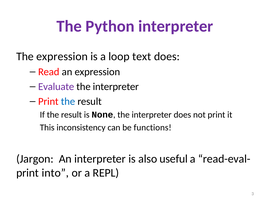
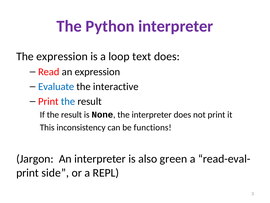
Evaluate colour: purple -> blue (56, 86)
interpreter: interpreter -> interactive (116, 86)
useful: useful -> green (173, 158)
into: into -> side (55, 172)
